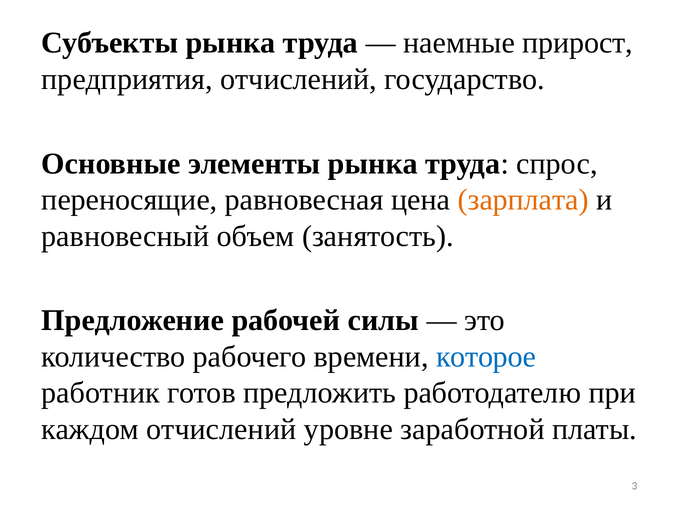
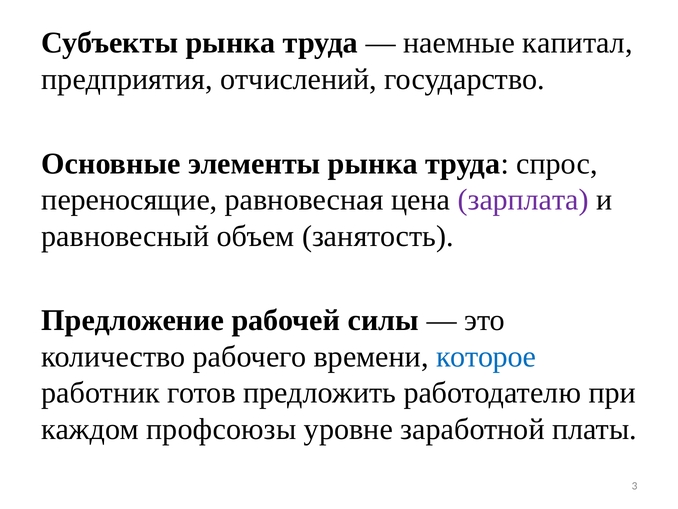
прирост: прирост -> капитал (578, 43)
зарплата colour: orange -> purple (523, 200)
каждом отчислений: отчислений -> профсоюзы (221, 429)
